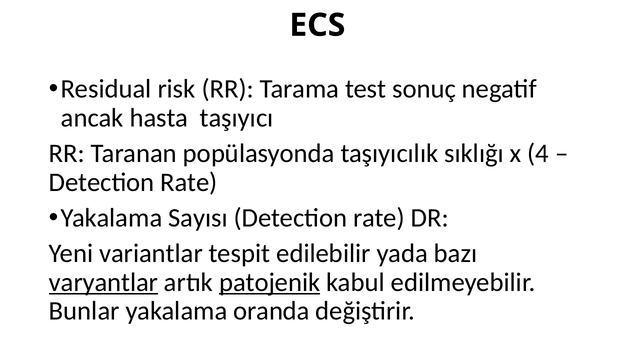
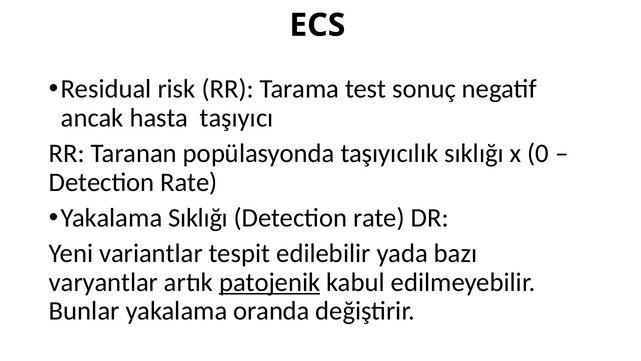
4: 4 -> 0 (538, 153)
Yakalama Sayısı: Sayısı -> Sıklığı (198, 218)
varyantlar underline: present -> none (103, 282)
